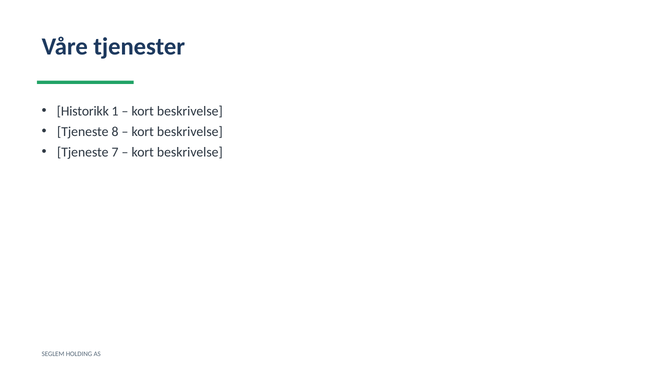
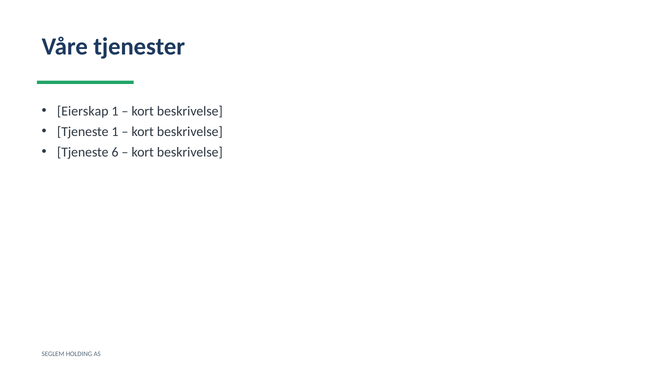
Historikk: Historikk -> Eierskap (83, 111)
Tjeneste 8: 8 -> 1 (115, 132)
7: 7 -> 6 (115, 152)
